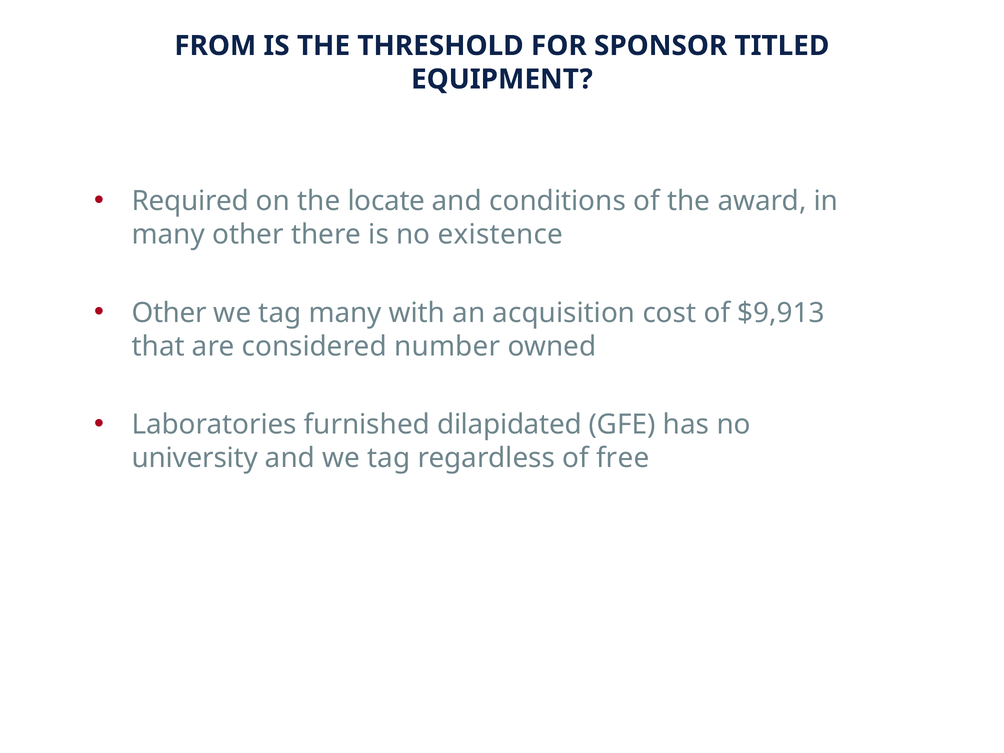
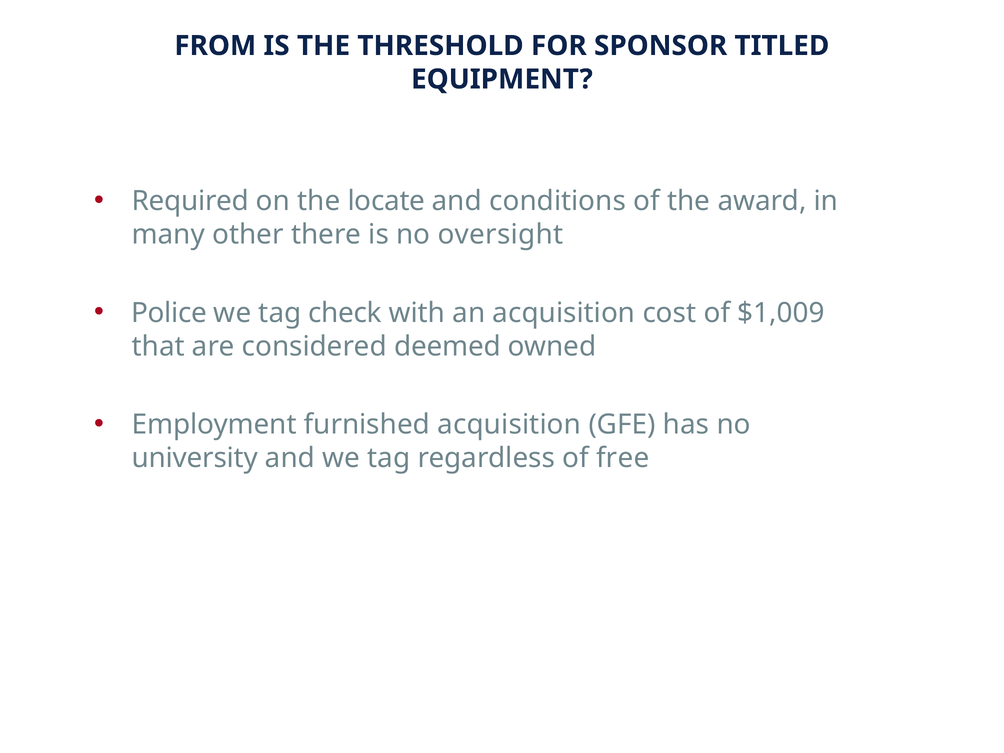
existence: existence -> oversight (500, 235)
Other: Other -> Police (169, 313)
tag many: many -> check (345, 313)
$9,913: $9,913 -> $1,009 (781, 313)
number: number -> deemed (447, 346)
Laboratories: Laboratories -> Employment (214, 424)
furnished dilapidated: dilapidated -> acquisition (509, 424)
